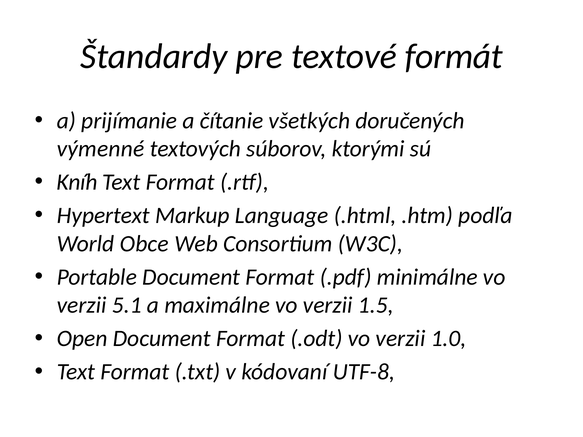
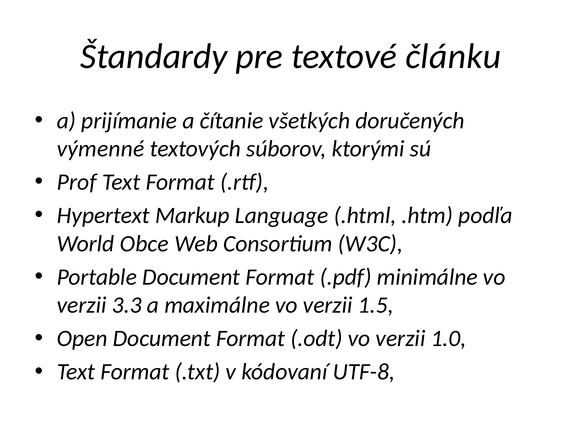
formát: formát -> článku (453, 56)
Kníh: Kníh -> Prof (77, 182)
5.1: 5.1 -> 3.3 (127, 305)
